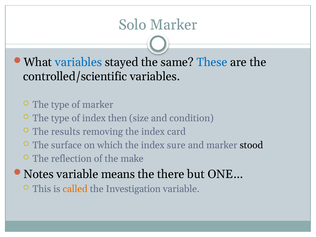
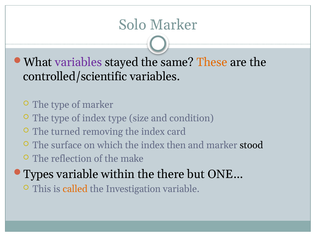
variables colour: blue -> purple (78, 62)
These colour: blue -> orange (212, 62)
index then: then -> type (117, 118)
results: results -> turned (66, 132)
sure: sure -> then (176, 145)
Notes: Notes -> Types (39, 174)
means: means -> within (118, 174)
